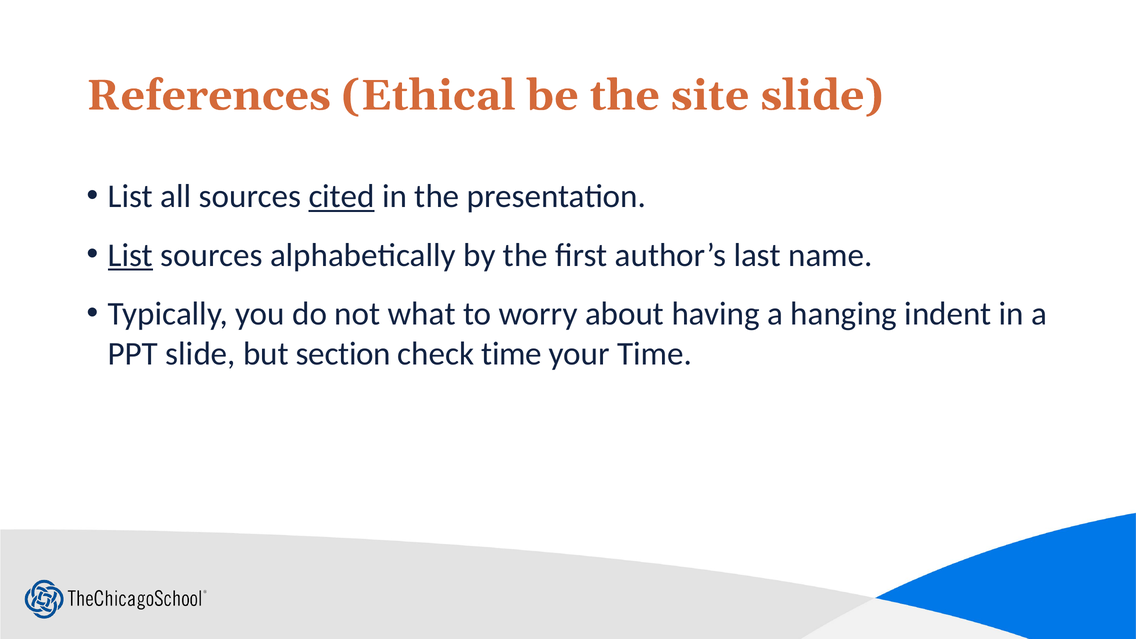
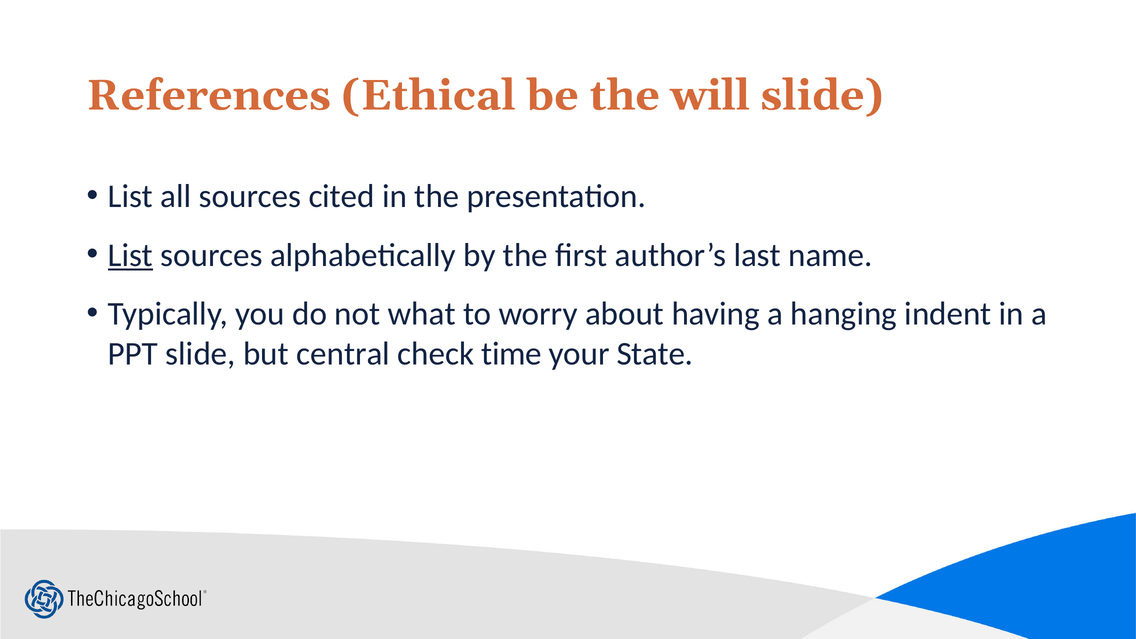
site: site -> will (710, 95)
cited underline: present -> none (342, 197)
section: section -> central (343, 354)
your Time: Time -> State (655, 354)
